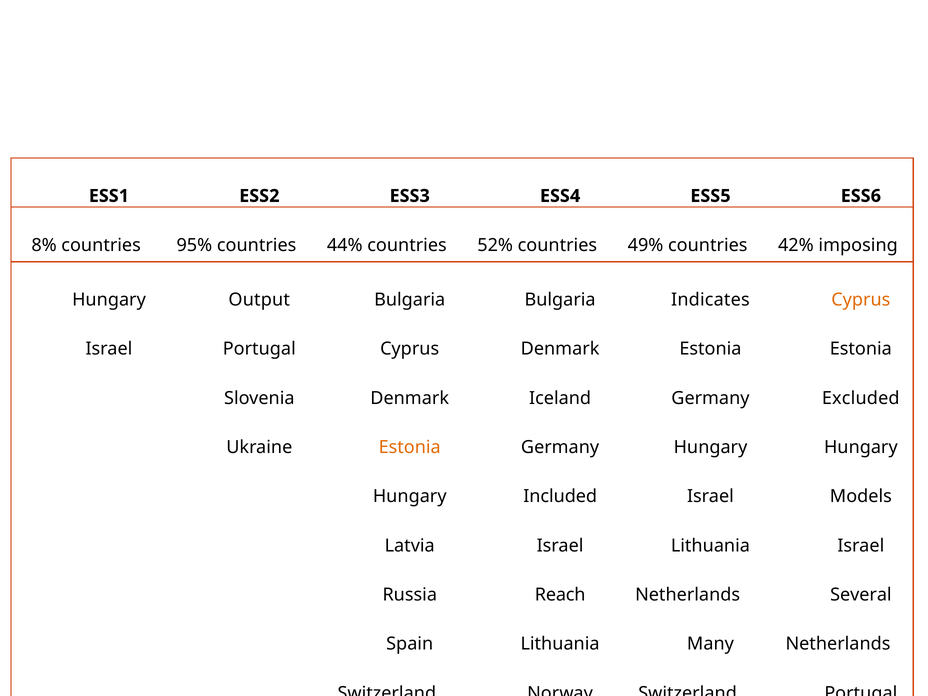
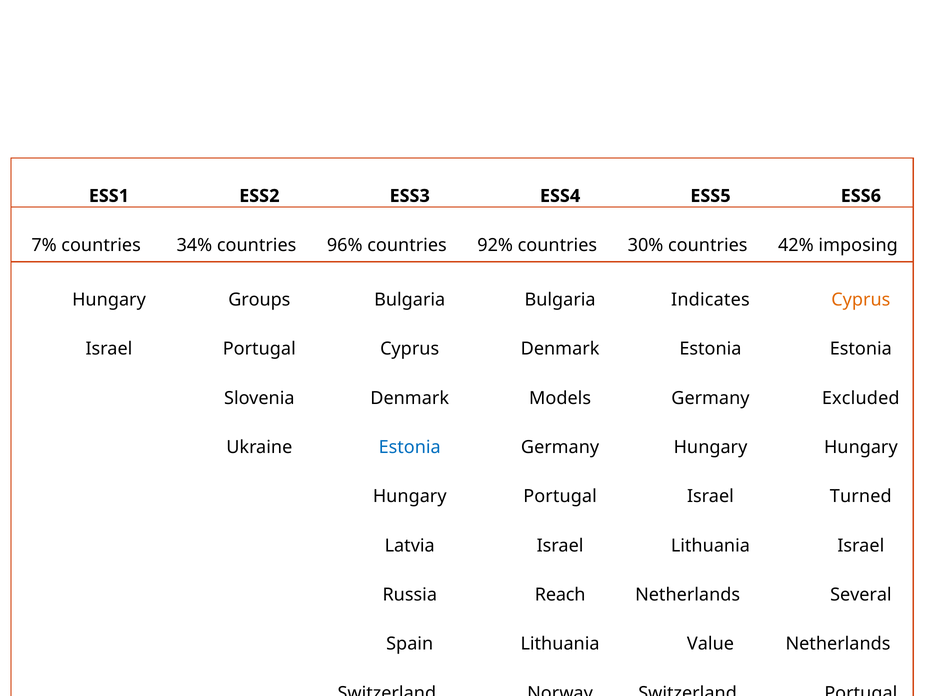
8%: 8% -> 7% (44, 245)
95%: 95% -> 34% (194, 245)
44%: 44% -> 96% (345, 245)
52%: 52% -> 92% (495, 245)
49%: 49% -> 30% (646, 245)
Output: Output -> Groups (259, 300)
Iceland: Iceland -> Models (560, 398)
Estonia colour: orange -> blue (410, 447)
Included: Included -> Portugal (560, 496)
Models: Models -> Turned (861, 496)
Many: Many -> Value (710, 644)
